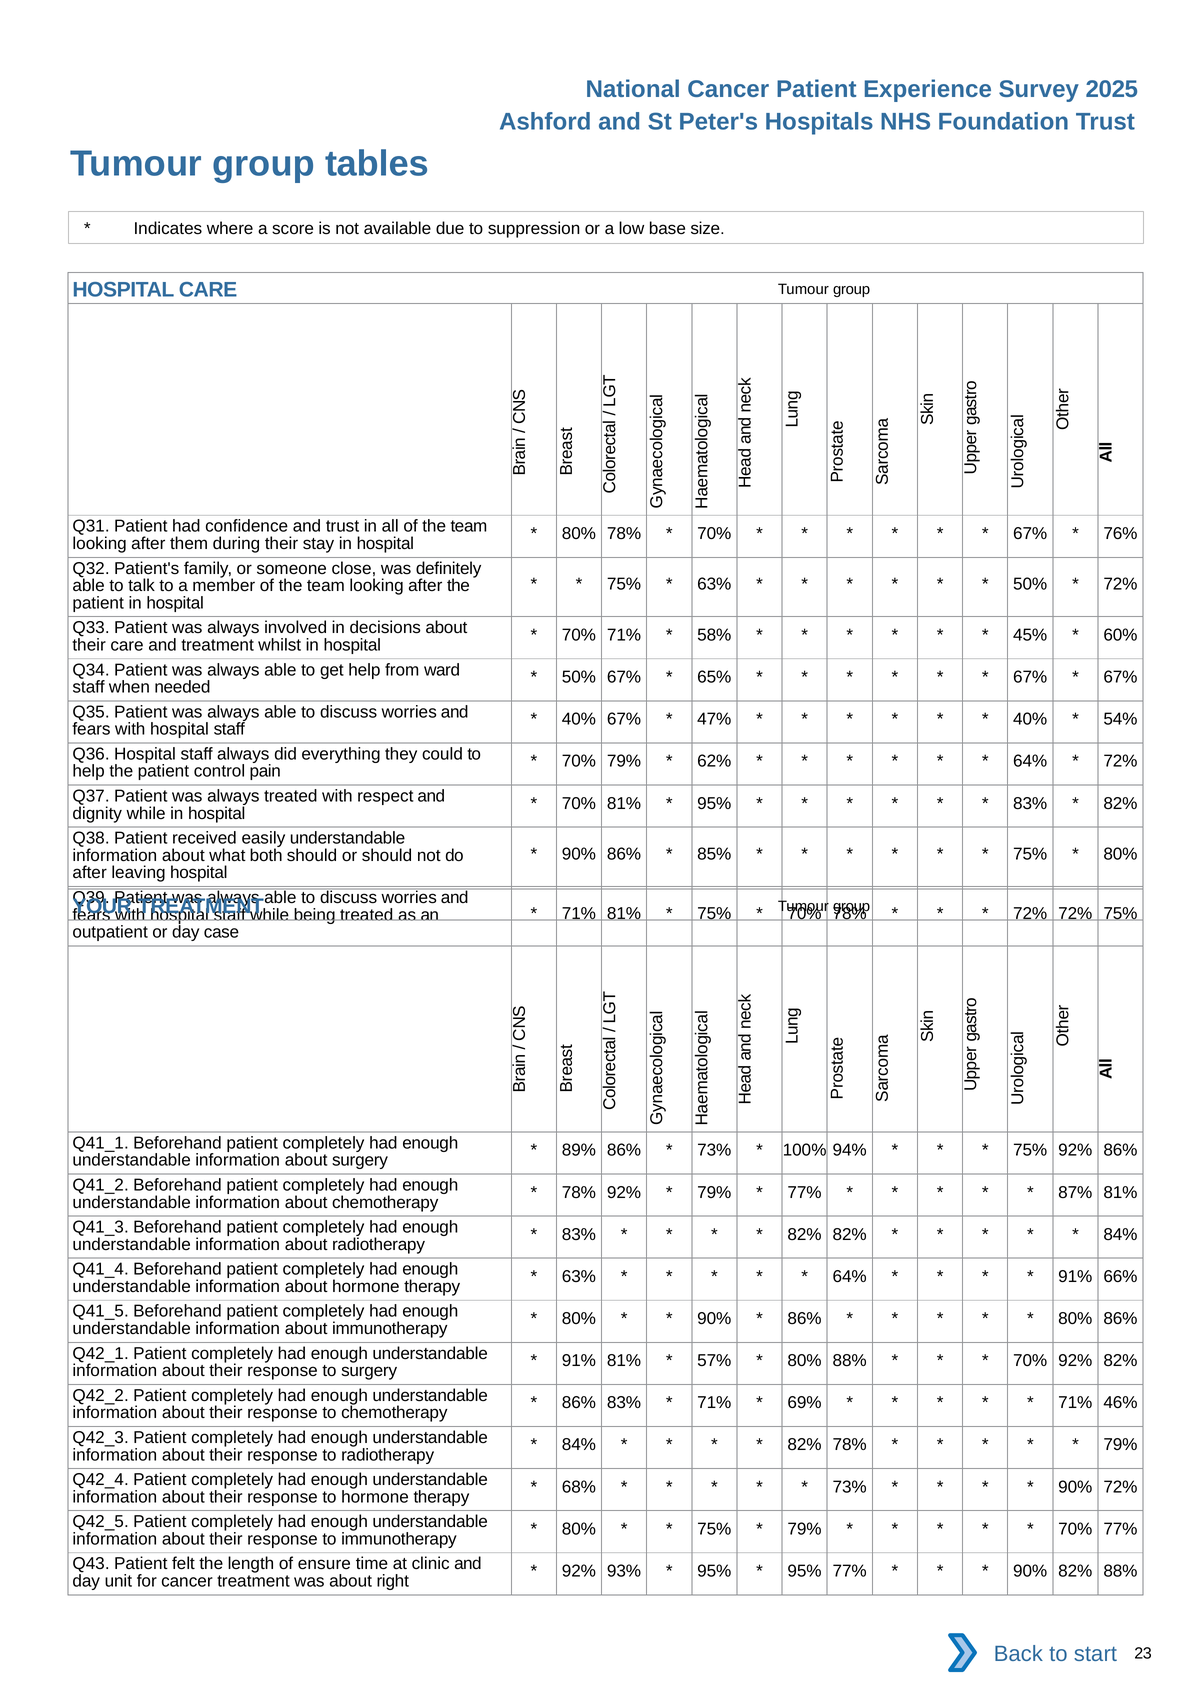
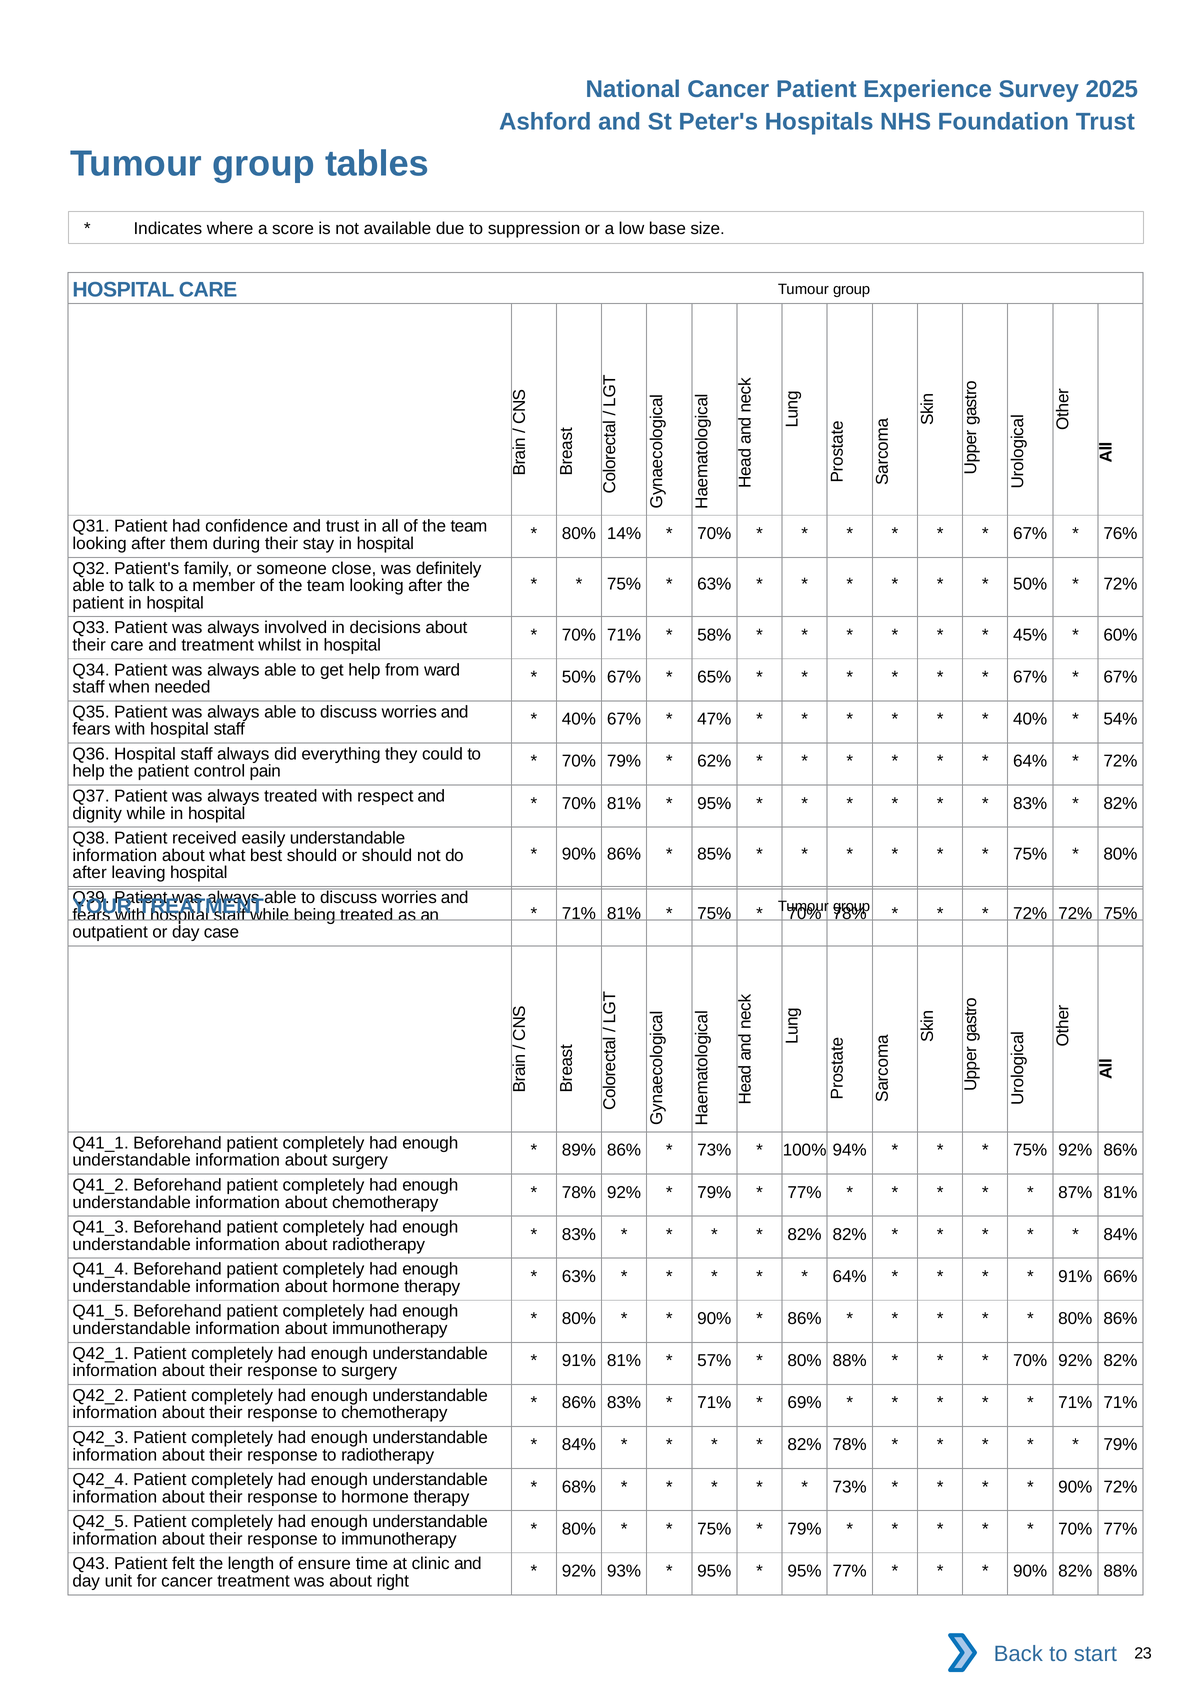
80% 78%: 78% -> 14% (624, 534)
both: both -> best (266, 856)
71% 46%: 46% -> 71% (1120, 1403)
